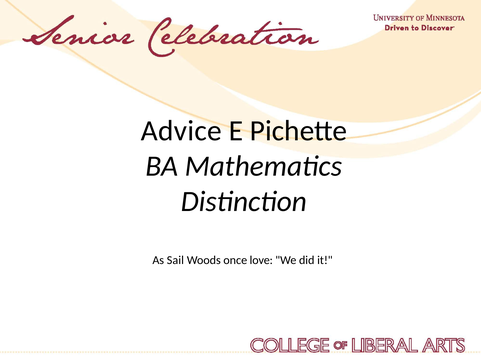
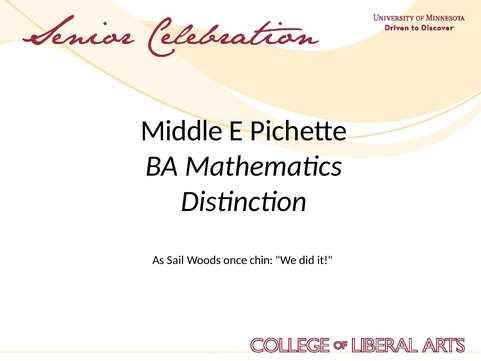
Advice: Advice -> Middle (182, 131)
love: love -> chin (261, 260)
